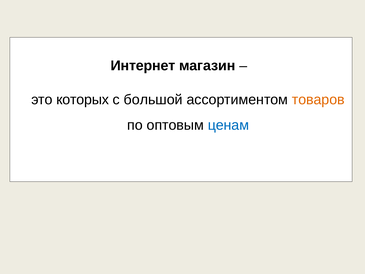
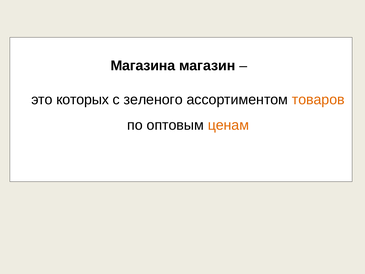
Интернет: Интернет -> Магазина (143, 66)
большой: большой -> зеленого (153, 100)
ценам colour: blue -> orange (228, 125)
